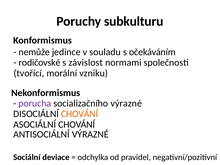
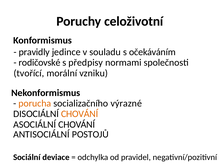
subkulturu: subkulturu -> celoživotní (134, 21)
nemůže: nemůže -> pravidly (34, 52)
závislost: závislost -> předpisy (86, 63)
porucha colour: purple -> orange (35, 103)
ANTISOCIÁLNÍ VÝRAZNÉ: VÝRAZNÉ -> POSTOJŮ (90, 134)
